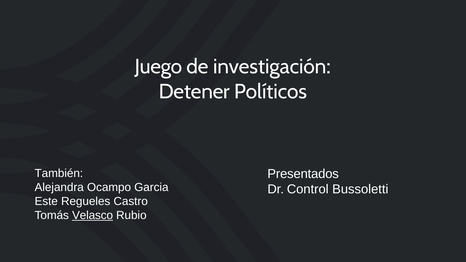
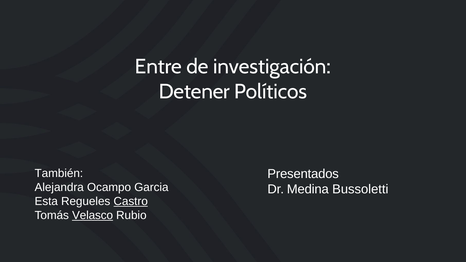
Juego: Juego -> Entre (158, 67)
Control: Control -> Medina (308, 189)
Este: Este -> Esta (46, 202)
Castro underline: none -> present (131, 202)
